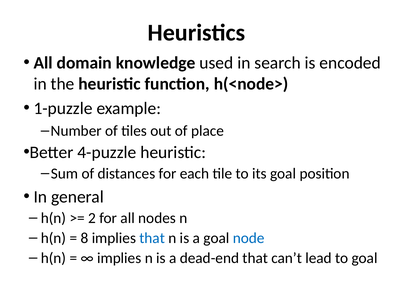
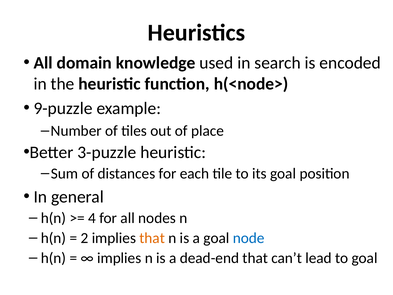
1-puzzle: 1-puzzle -> 9-puzzle (63, 108)
4-puzzle: 4-puzzle -> 3-puzzle (107, 152)
2: 2 -> 4 (92, 218)
8: 8 -> 2 (84, 238)
that colour: blue -> orange (152, 238)
